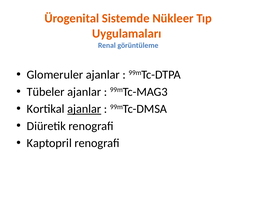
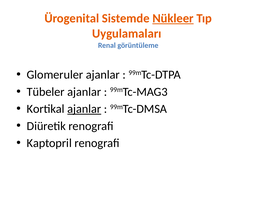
Nükleer underline: none -> present (173, 18)
